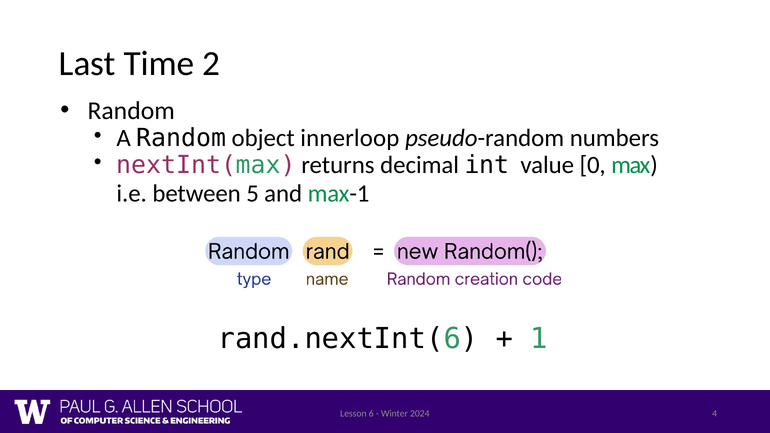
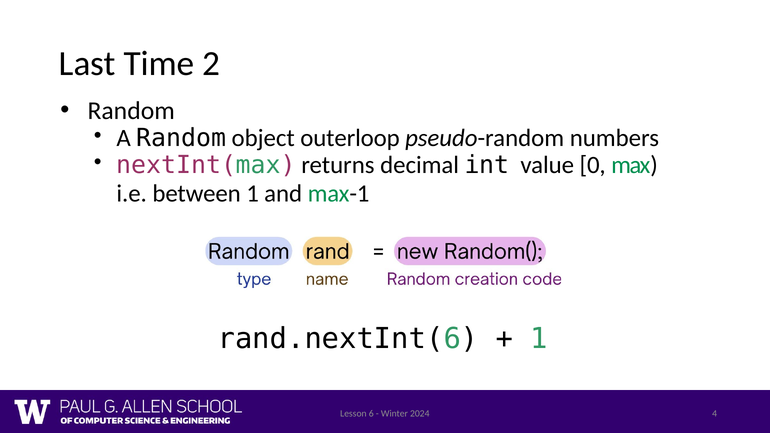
innerloop: innerloop -> outerloop (350, 138)
between 5: 5 -> 1 (253, 193)
